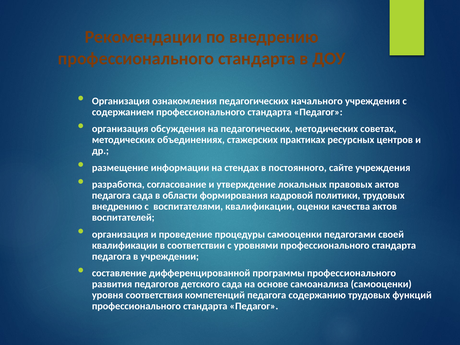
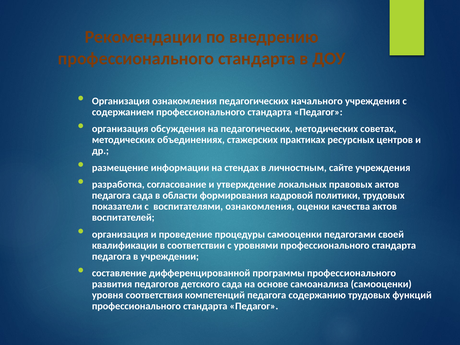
постоянного: постоянного -> личностным (298, 168)
внедрению: внедрению -> показатели (117, 207)
воспитателями квалификации: квалификации -> ознакомления (260, 207)
